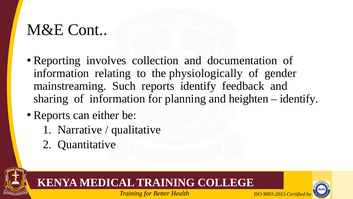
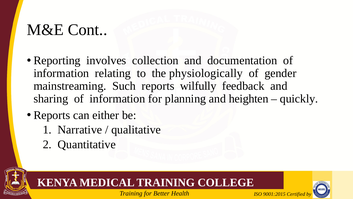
reports identify: identify -> wilfully (198, 86)
identify: identify -> quickly (299, 99)
